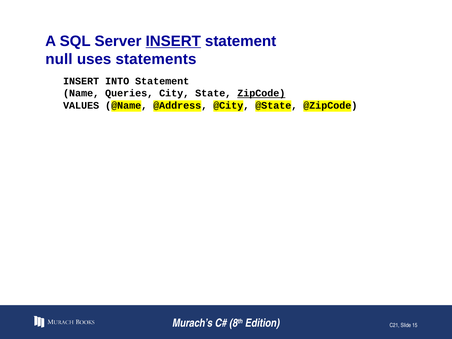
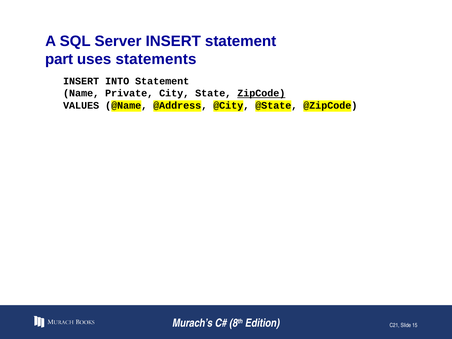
INSERT underline: present -> none (173, 41)
null: null -> part (59, 59)
Queries: Queries -> Private (129, 93)
